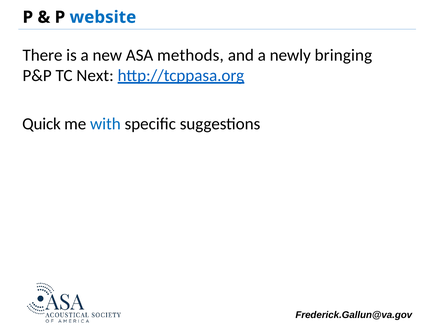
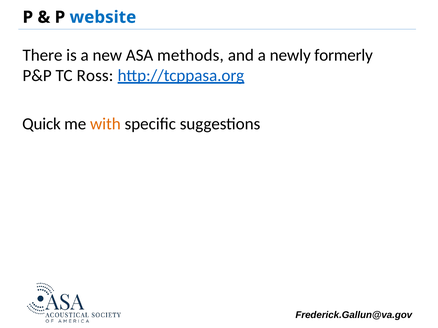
bringing: bringing -> formerly (344, 55)
Next: Next -> Ross (95, 76)
with colour: blue -> orange (105, 124)
